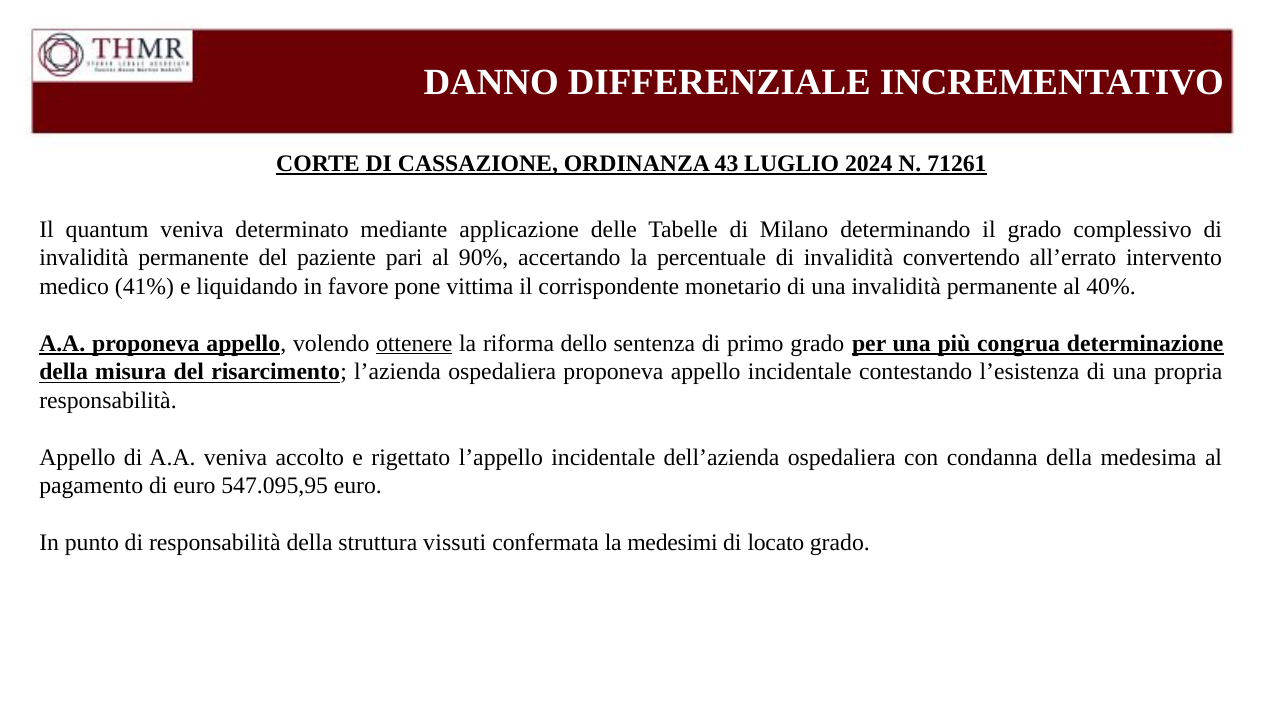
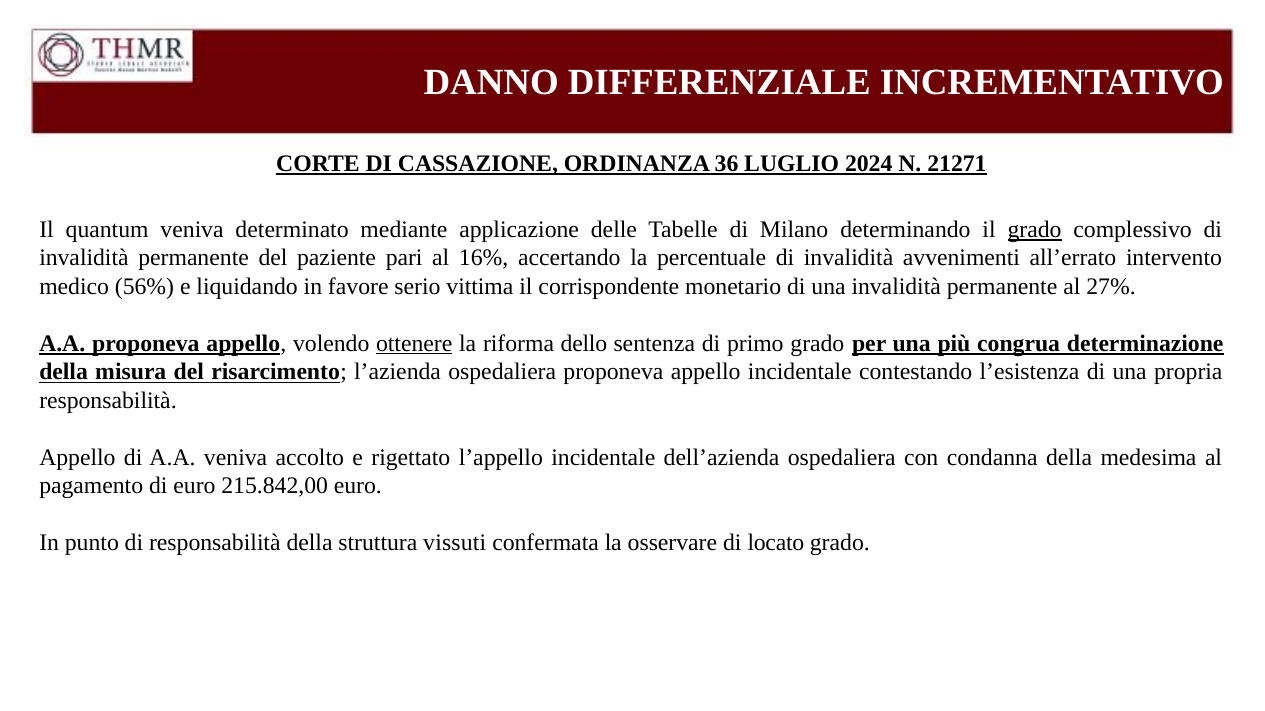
43: 43 -> 36 (727, 164)
71261: 71261 -> 21271 (957, 164)
grado underline: none -> present (1035, 230)
90%: 90% -> 16% (484, 258)
convertendo: convertendo -> avvenimenti (961, 258)
41%: 41% -> 56% (145, 287)
pone: pone -> serio (417, 287)
40%: 40% -> 27% (1111, 287)
547.095,95: 547.095,95 -> 215.842,00 (275, 486)
medesimi: medesimi -> osservare (672, 543)
